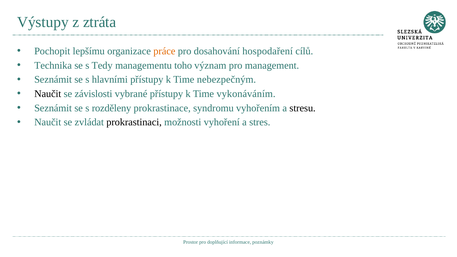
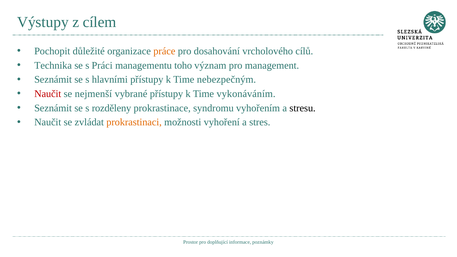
ztráta: ztráta -> cílem (100, 22)
lepšímu: lepšímu -> důležité (89, 51)
hospodaření: hospodaření -> vrcholového (268, 51)
Tedy: Tedy -> Práci (102, 65)
Naučit colour: black -> red (48, 94)
závislosti: závislosti -> nejmenší (93, 94)
prokrastinaci colour: black -> orange (134, 122)
